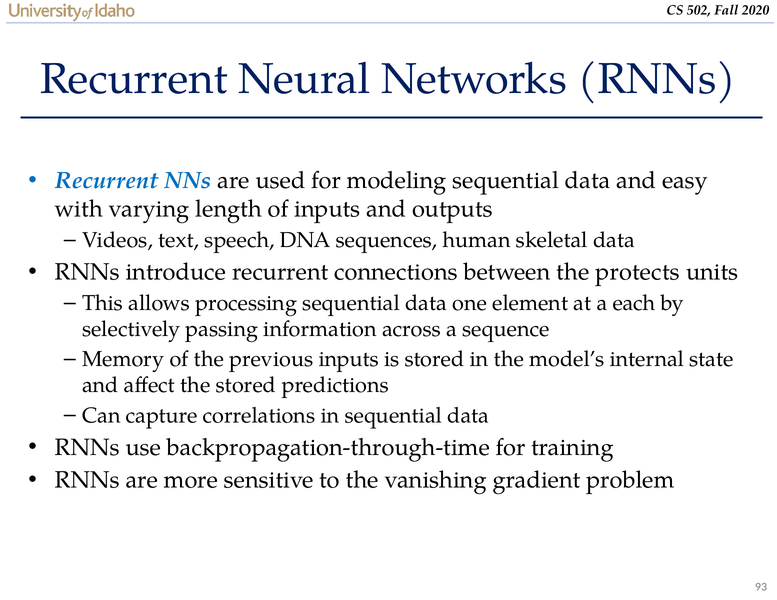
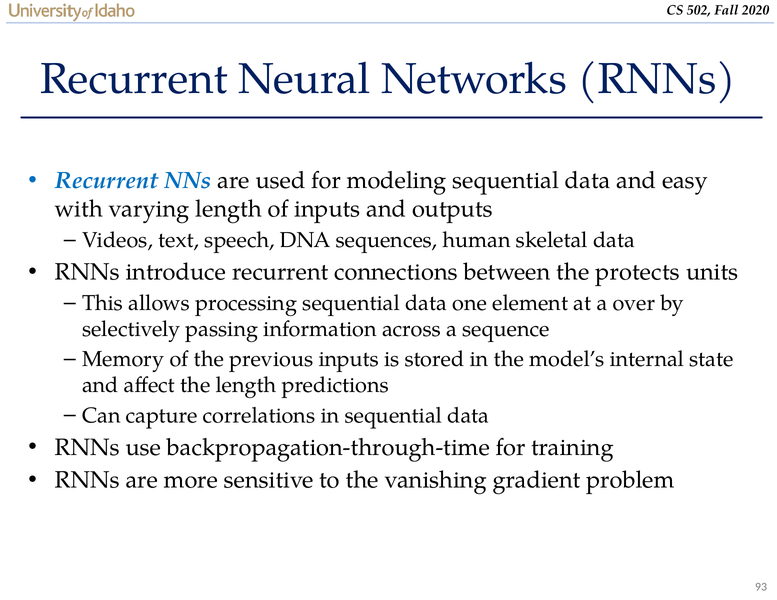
each: each -> over (634, 303)
the stored: stored -> length (246, 385)
